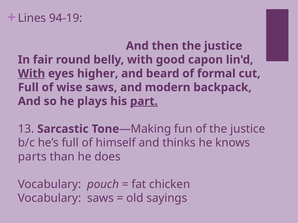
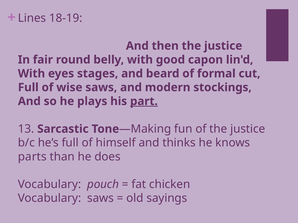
94-19: 94-19 -> 18-19 (66, 18)
With underline: present -> none (31, 74)
higher: higher -> stages (98, 74)
backpack: backpack -> stockings (223, 88)
